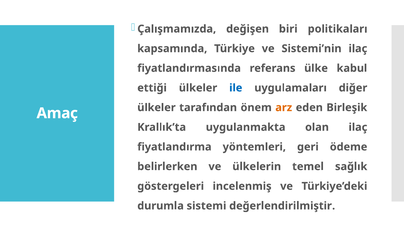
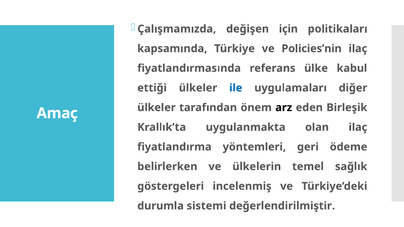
biri: biri -> için (288, 29)
Sistemi’nin: Sistemi’nin -> Policies’nin (312, 49)
arz colour: orange -> black (284, 108)
